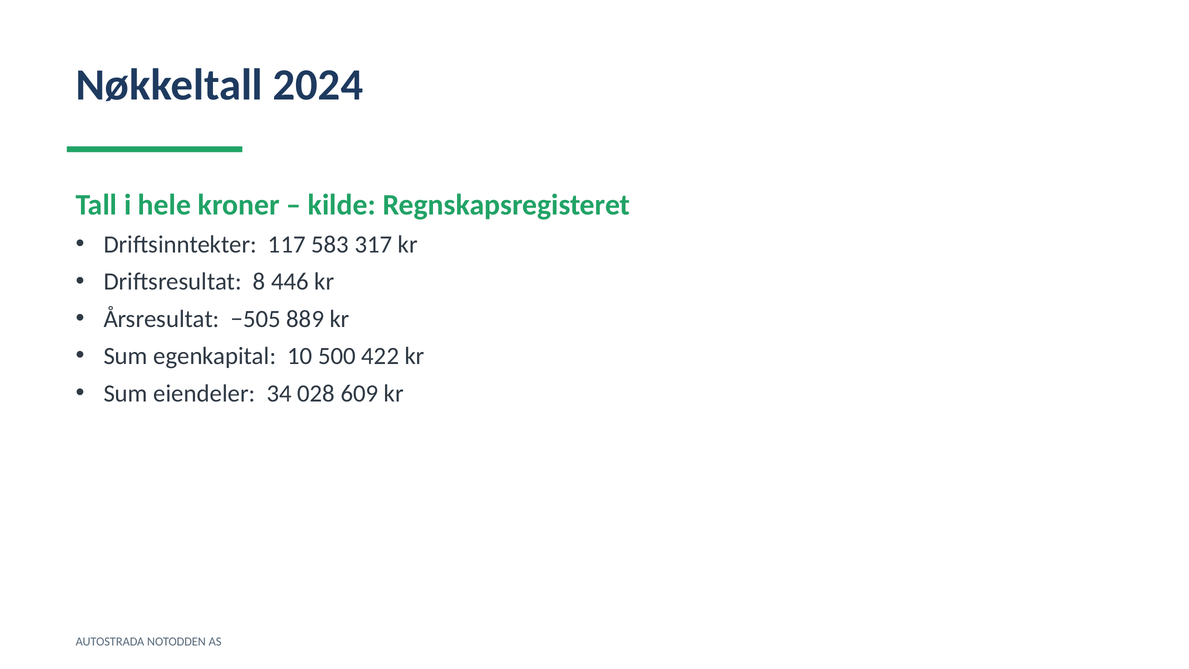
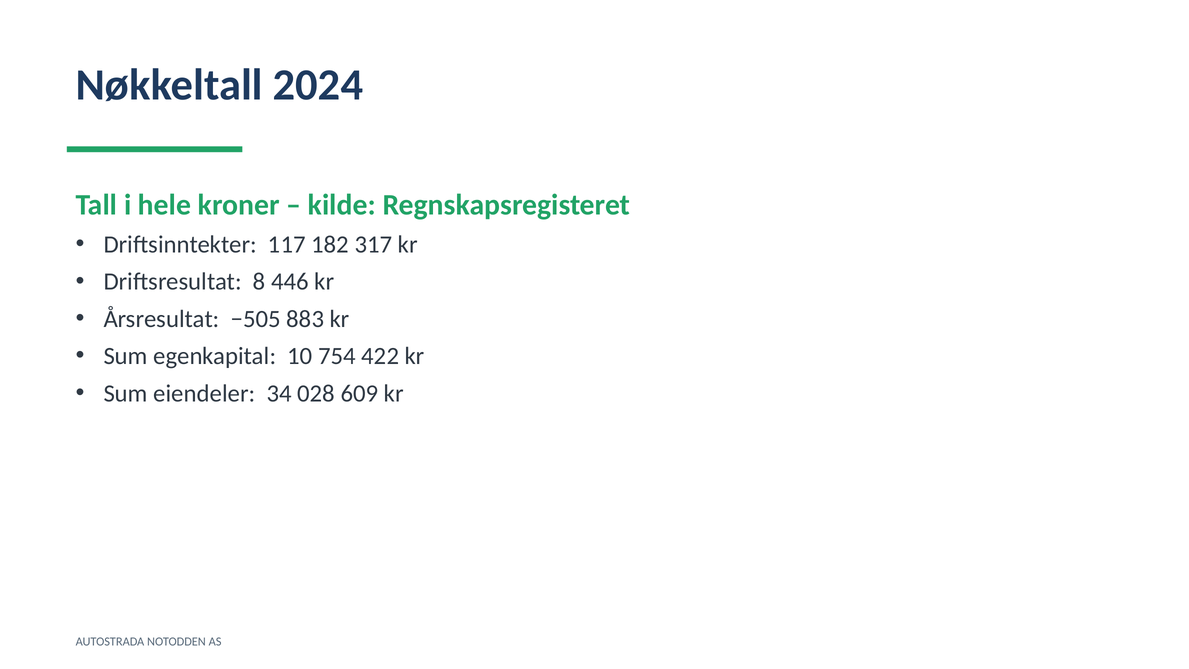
583: 583 -> 182 (330, 244)
889: 889 -> 883 (305, 319)
500: 500 -> 754 (337, 356)
